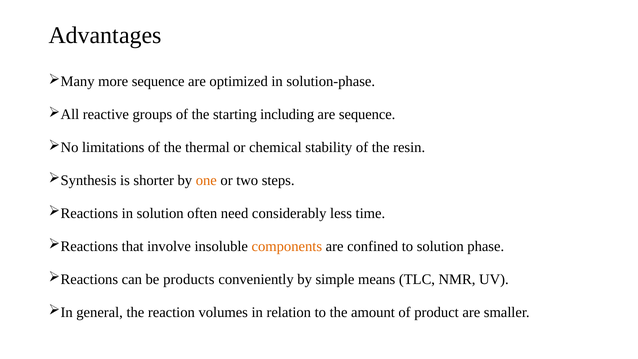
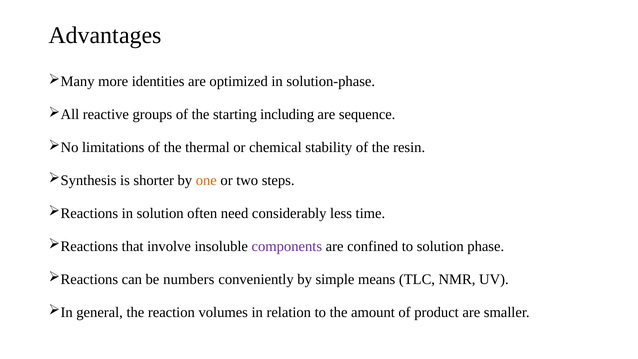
more sequence: sequence -> identities (158, 82)
components colour: orange -> purple (287, 246)
products: products -> numbers (189, 279)
